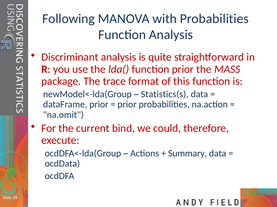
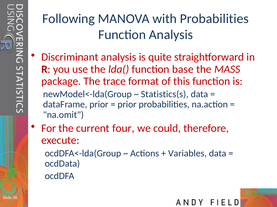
function prior: prior -> base (183, 69)
bind: bind -> four (123, 129)
Summary: Summary -> Variables (187, 154)
